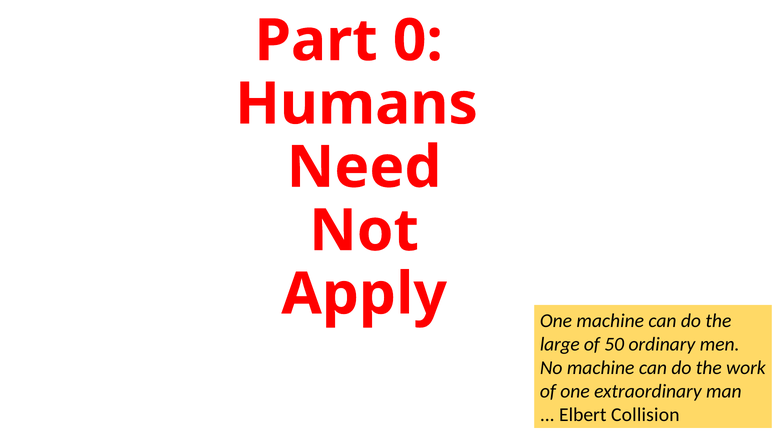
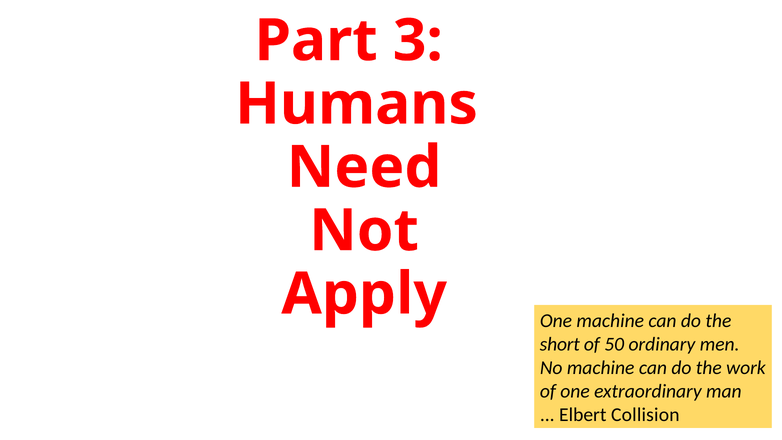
0: 0 -> 3 (418, 41)
large: large -> short (560, 344)
